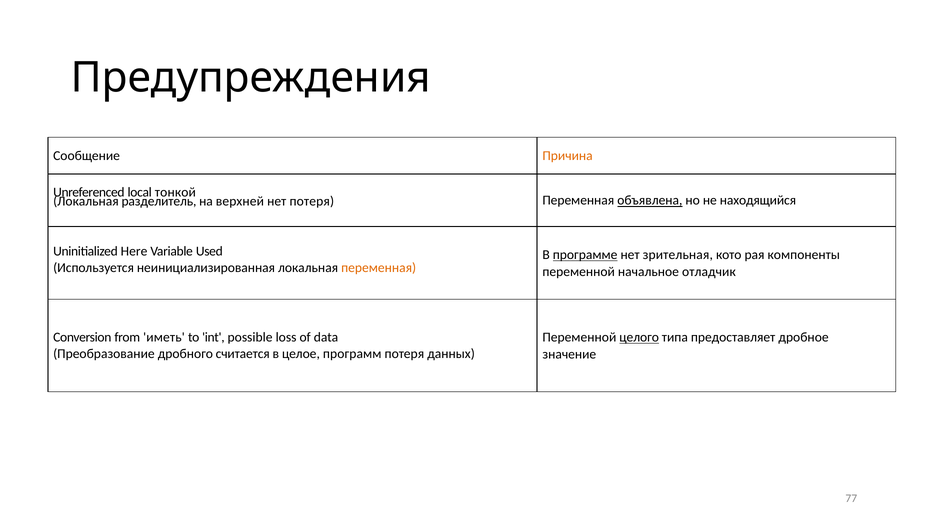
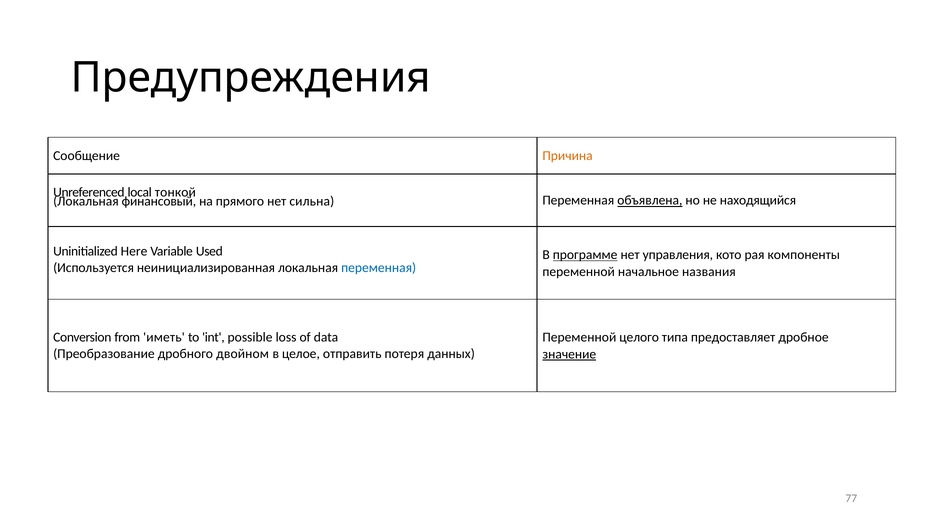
разделитель: разделитель -> финансовый (159, 201)
верхней: верхней -> прямого (240, 201)
нет потеря: потеря -> сильна (312, 201)
зрительная: зрительная -> управления (678, 255)
переменная colour: orange -> blue (379, 268)
отладчик: отладчик -> названия (709, 272)
целого underline: present -> none (639, 337)
считается: считается -> двойном (243, 354)
программ: программ -> отправить (352, 354)
значение underline: none -> present (569, 354)
